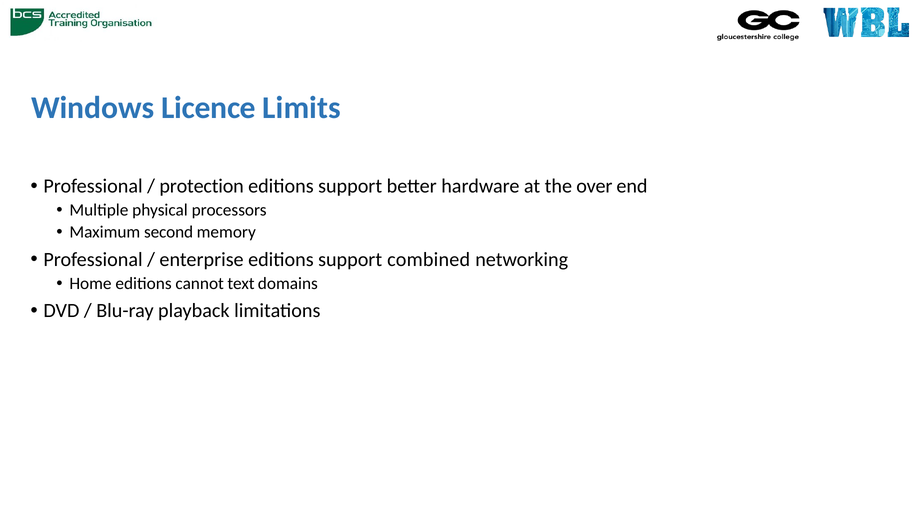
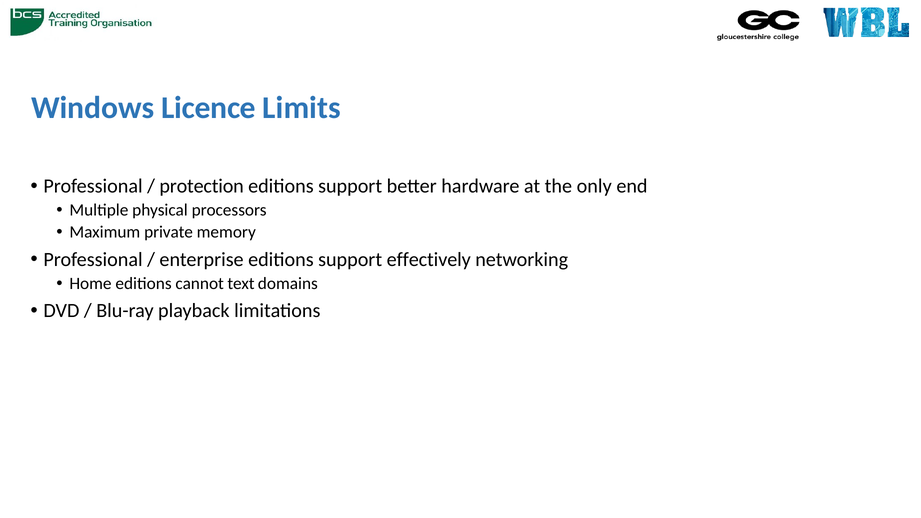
over: over -> only (594, 186)
second: second -> private (169, 232)
combined: combined -> effectively (429, 260)
